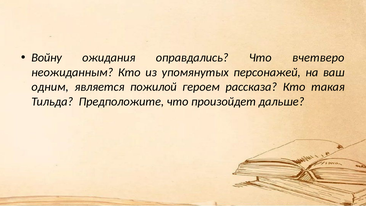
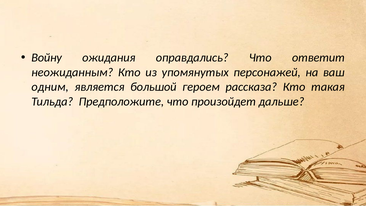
вчетверо: вчетверо -> ответит (318, 58)
пожилой: пожилой -> большой (153, 87)
